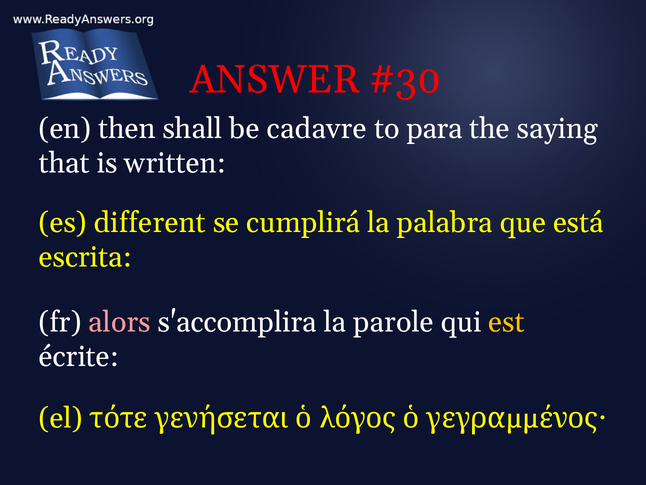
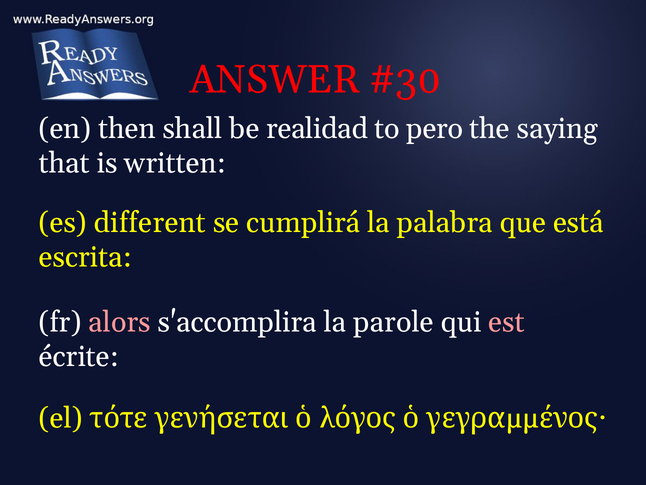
cadavre: cadavre -> realidad (317, 129)
para: para -> pero (435, 129)
est colour: yellow -> pink (507, 322)
